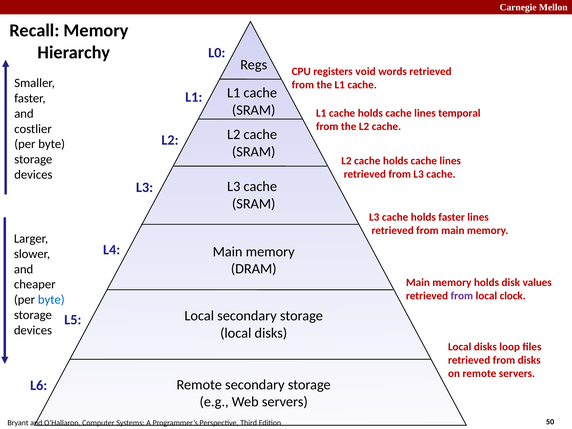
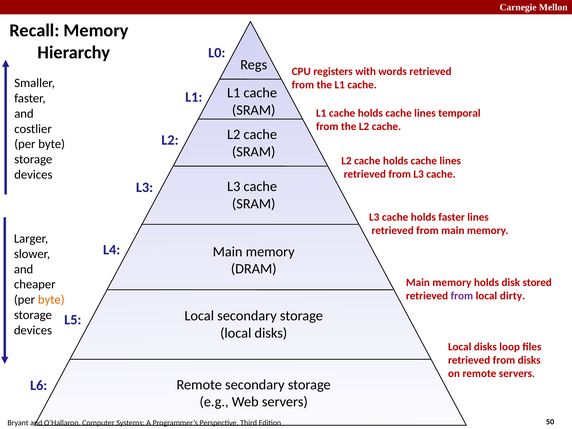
void: void -> with (366, 71)
values: values -> stored (537, 282)
clock: clock -> dirty (513, 296)
byte colour: blue -> orange (51, 300)
